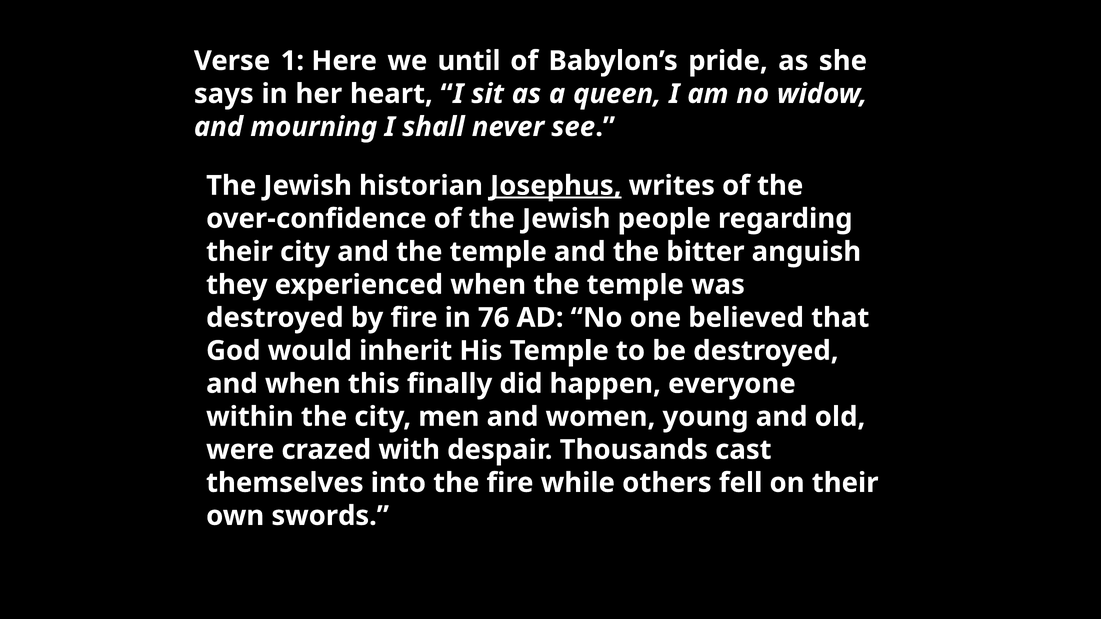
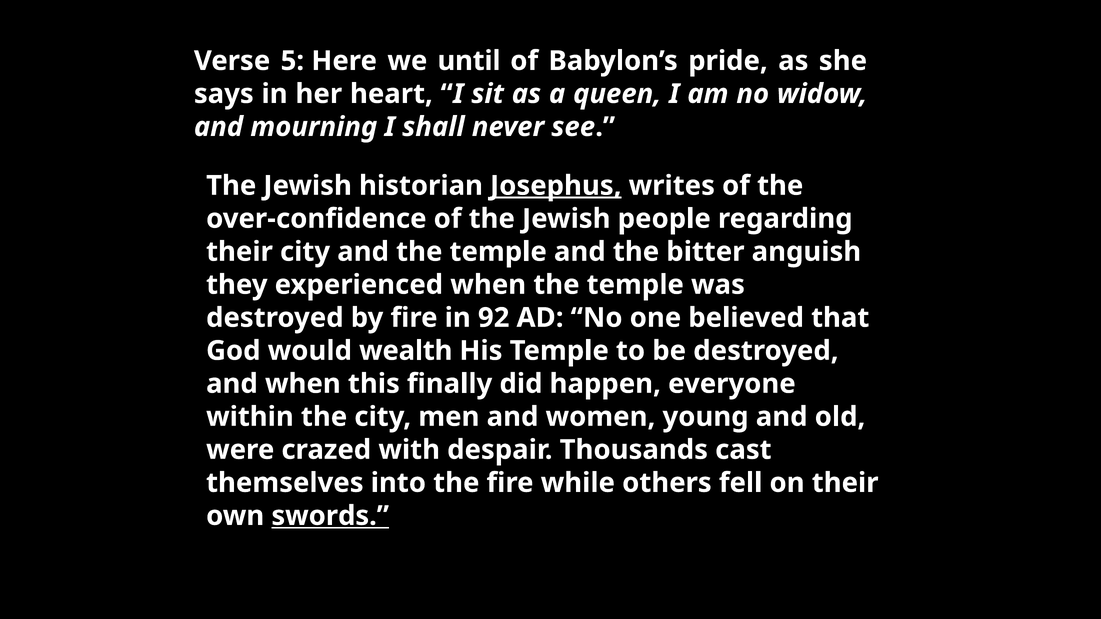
1: 1 -> 5 (292, 61)
76: 76 -> 92 (494, 318)
inherit: inherit -> wealth (406, 351)
swords underline: none -> present (330, 516)
